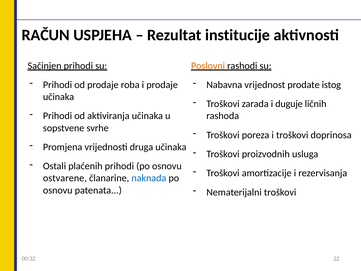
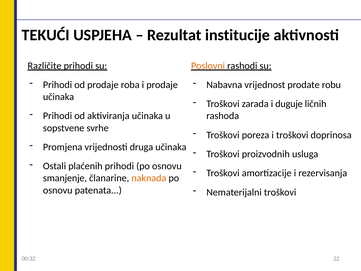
RAČUN: RAČUN -> TEKUĆI (46, 35)
Sačinjen: Sačinjen -> Različite (45, 66)
istog: istog -> robu (331, 85)
ostvarene: ostvarene -> smanjenje (65, 178)
naknada colour: blue -> orange (149, 178)
